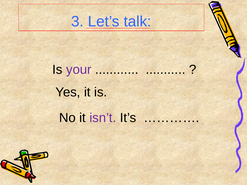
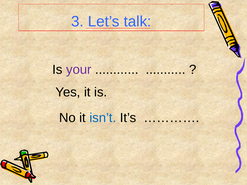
isn’t colour: purple -> blue (103, 118)
